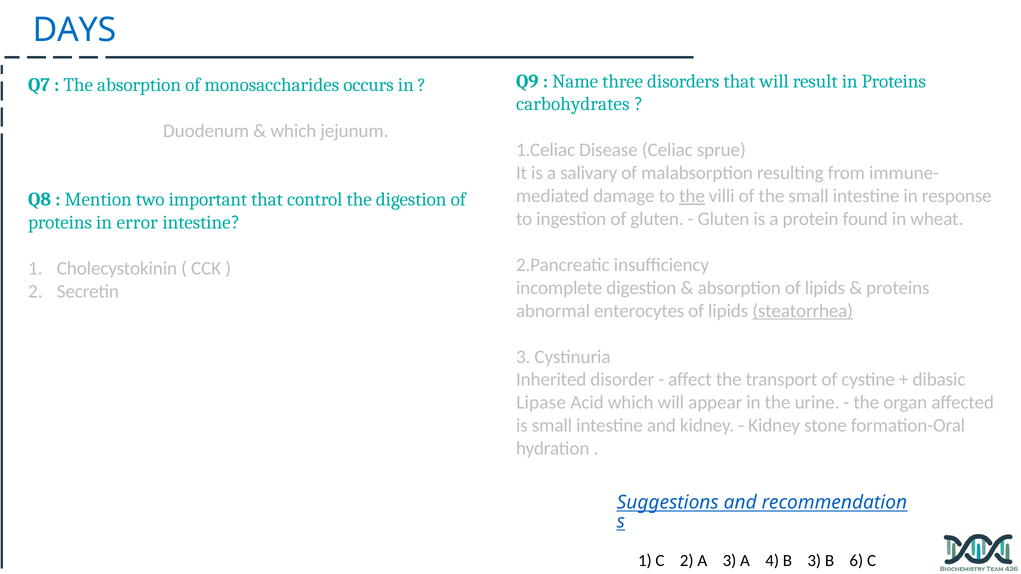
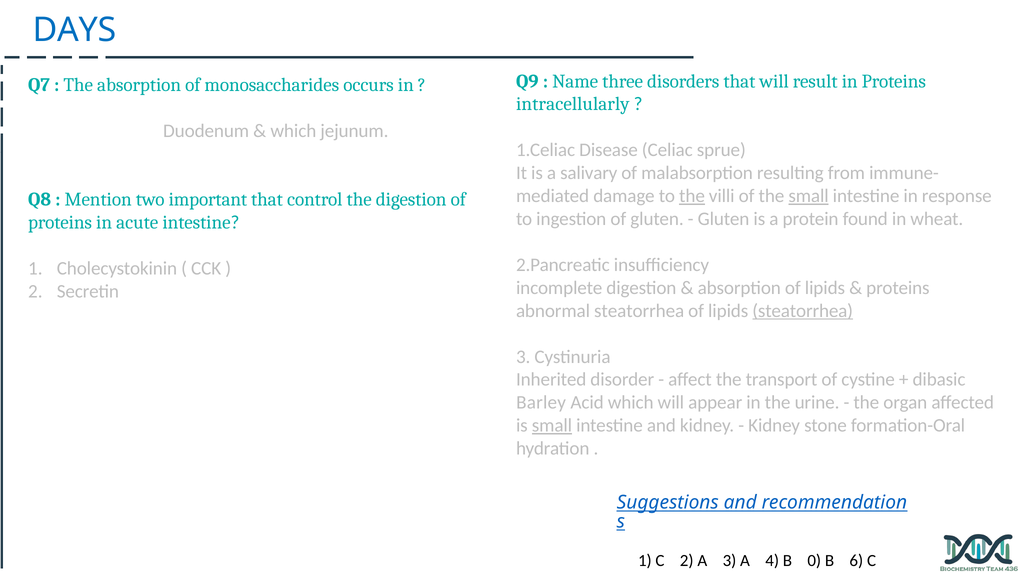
carbohydrates: carbohydrates -> intracellularly (573, 104)
small underline: none -> present (809, 196)
error: error -> acute (137, 223)
abnormal enterocytes: enterocytes -> steatorrhea (639, 311)
Lipase: Lipase -> Barley (541, 403)
small underline: none -> present (552, 426)
B 3: 3 -> 0 (814, 561)
